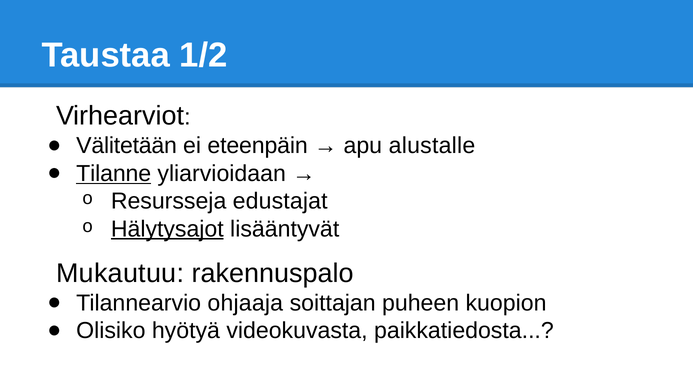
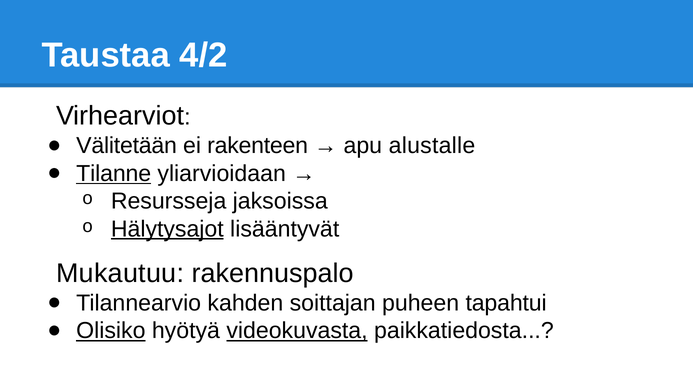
1/2: 1/2 -> 4/2 (203, 55)
eteenpäin: eteenpäin -> rakenteen (258, 146)
edustajat: edustajat -> jaksoissa (280, 201)
ohjaaja: ohjaaja -> kahden (245, 303)
kuopion: kuopion -> tapahtui (506, 303)
Olisiko underline: none -> present (111, 331)
videokuvasta underline: none -> present (297, 331)
